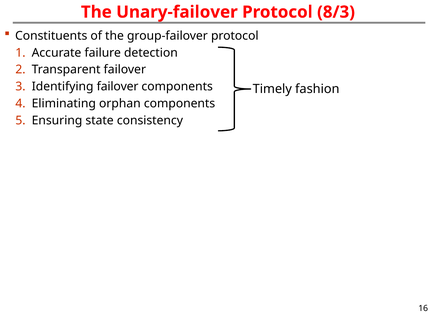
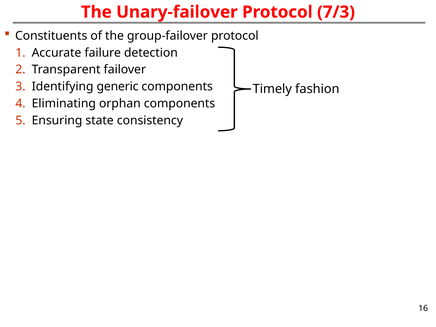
8/3: 8/3 -> 7/3 (336, 12)
Identifying failover: failover -> generic (118, 87)
